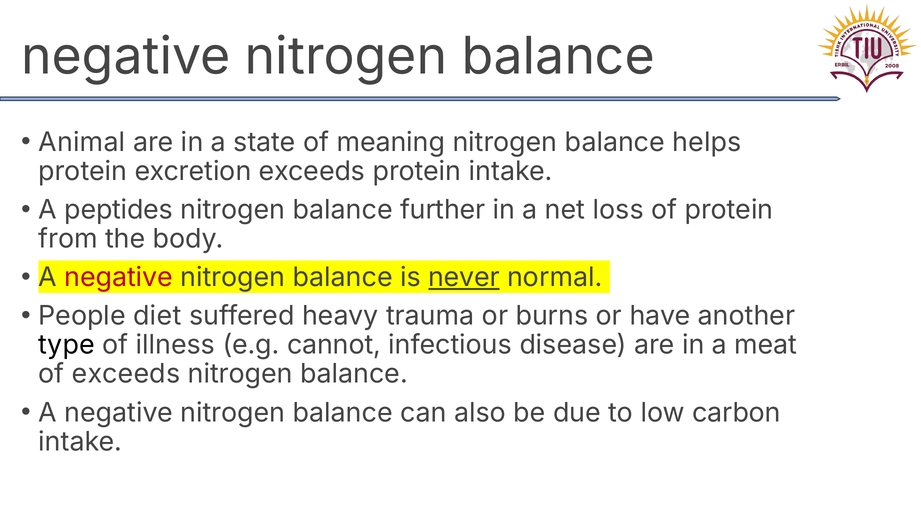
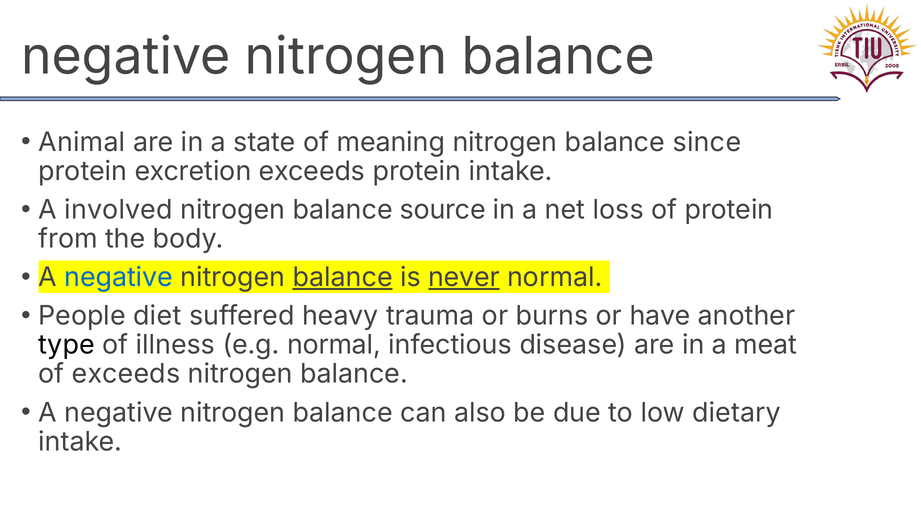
helps: helps -> since (707, 142)
peptides: peptides -> involved (119, 210)
further: further -> source (443, 210)
negative colour: red -> blue (119, 277)
balance underline: none -> present (343, 277)
e.g cannot: cannot -> normal (334, 345)
carbon: carbon -> dietary (736, 413)
